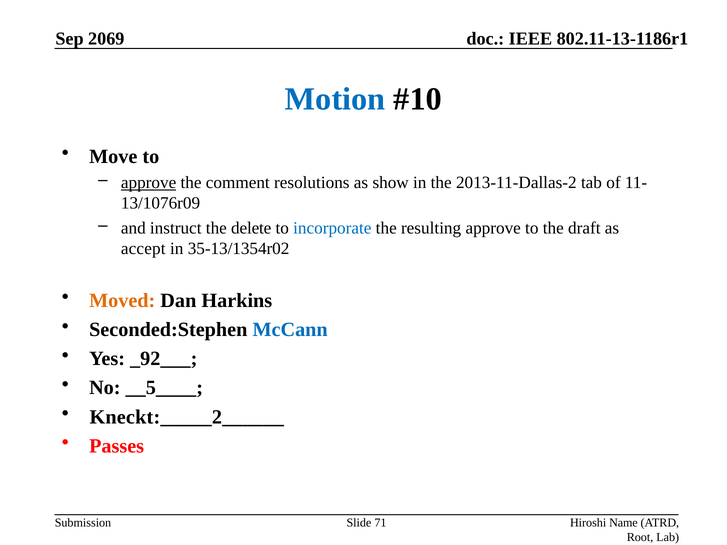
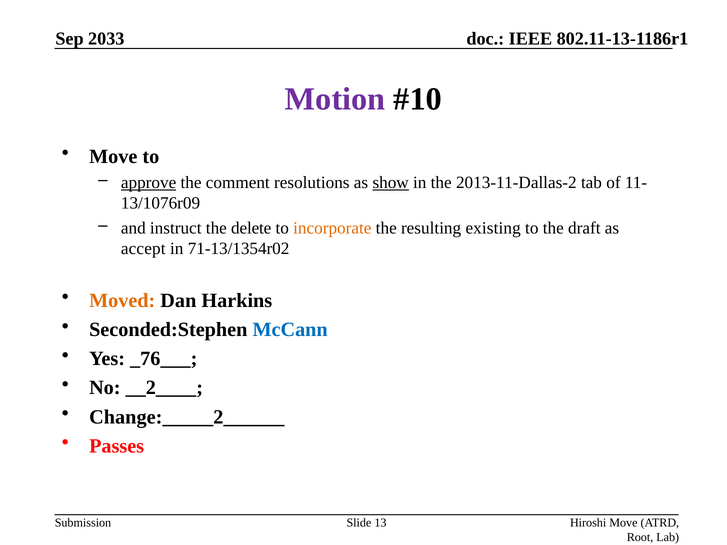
2069: 2069 -> 2033 (106, 39)
Motion colour: blue -> purple (335, 99)
show underline: none -> present (391, 183)
incorporate colour: blue -> orange (332, 228)
resulting approve: approve -> existing (493, 228)
35-13/1354r02: 35-13/1354r02 -> 71-13/1354r02 (239, 249)
_92___: _92___ -> _76___ (164, 359)
__5____: __5____ -> __2____ (164, 388)
Kneckt:_____2______: Kneckt:_____2______ -> Change:_____2______ (187, 417)
71: 71 -> 13 (380, 523)
Hiroshi Name: Name -> Move (623, 523)
